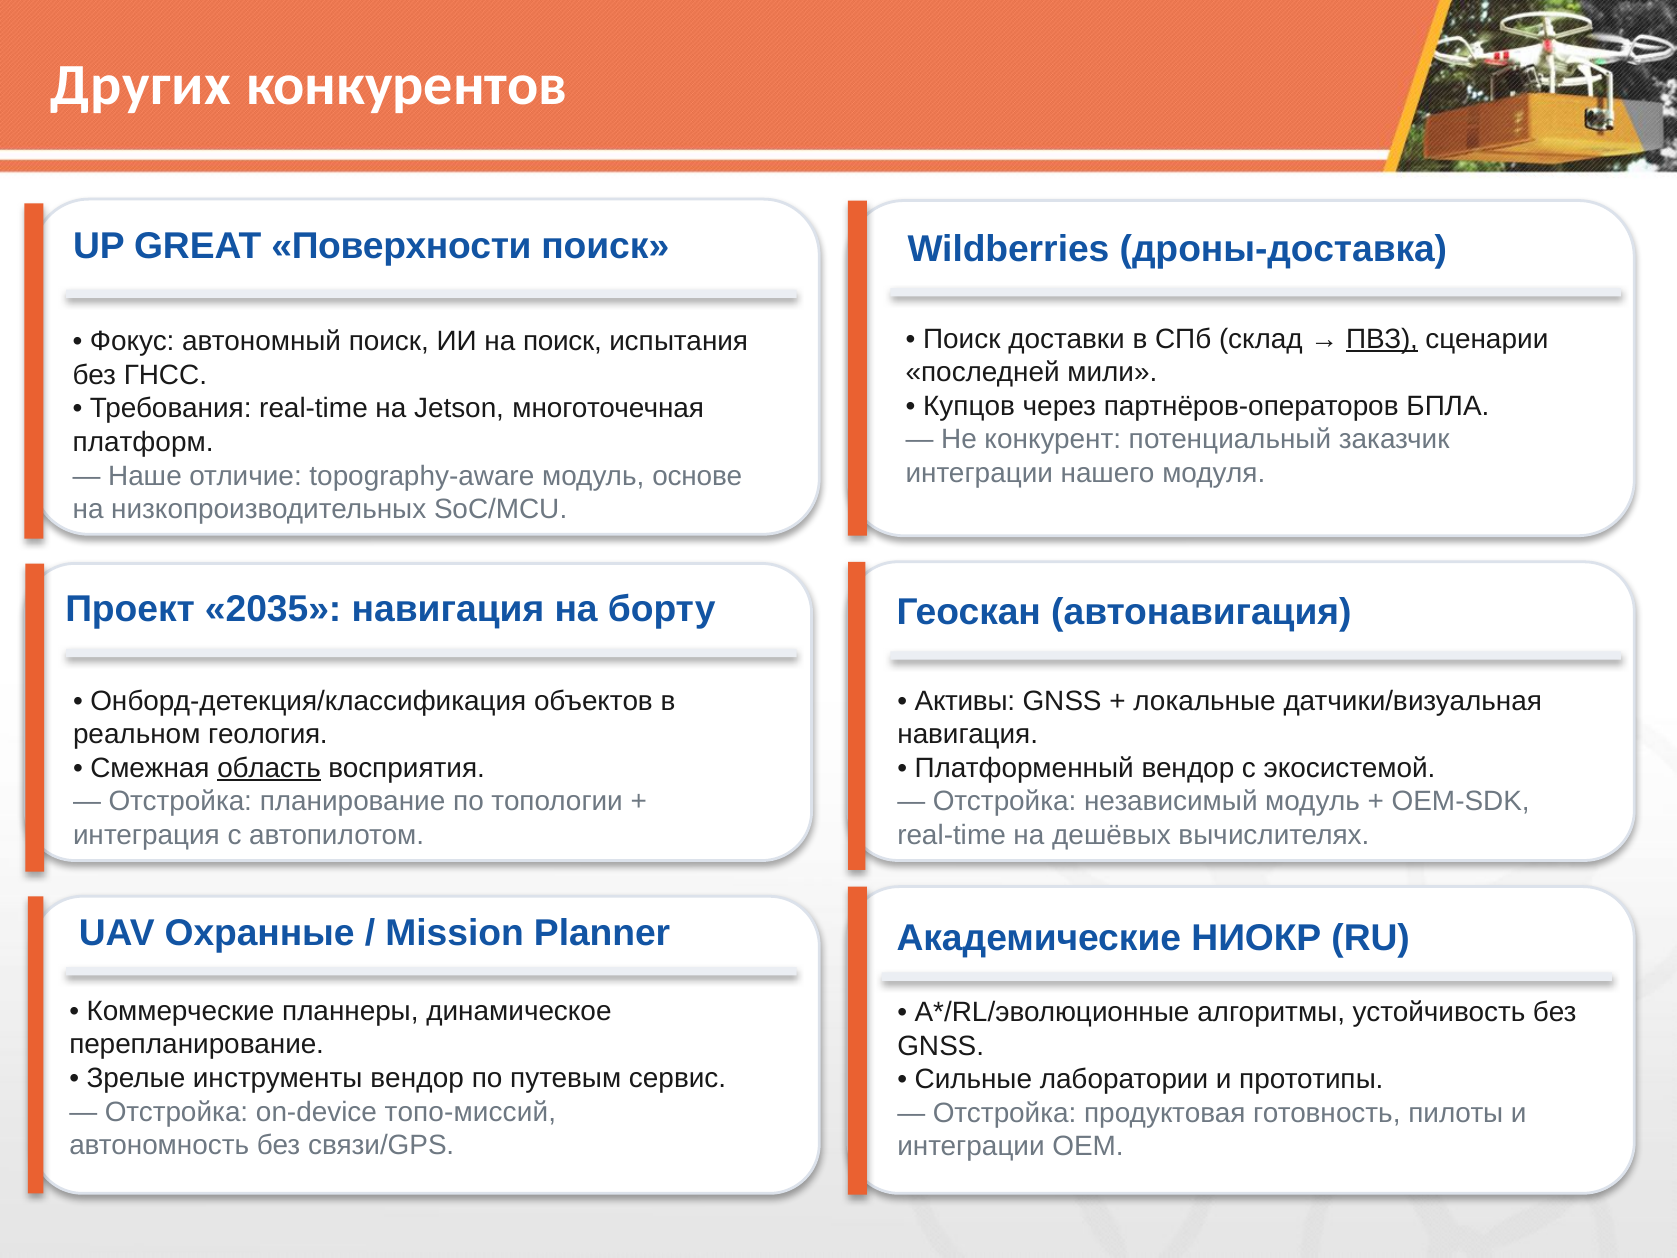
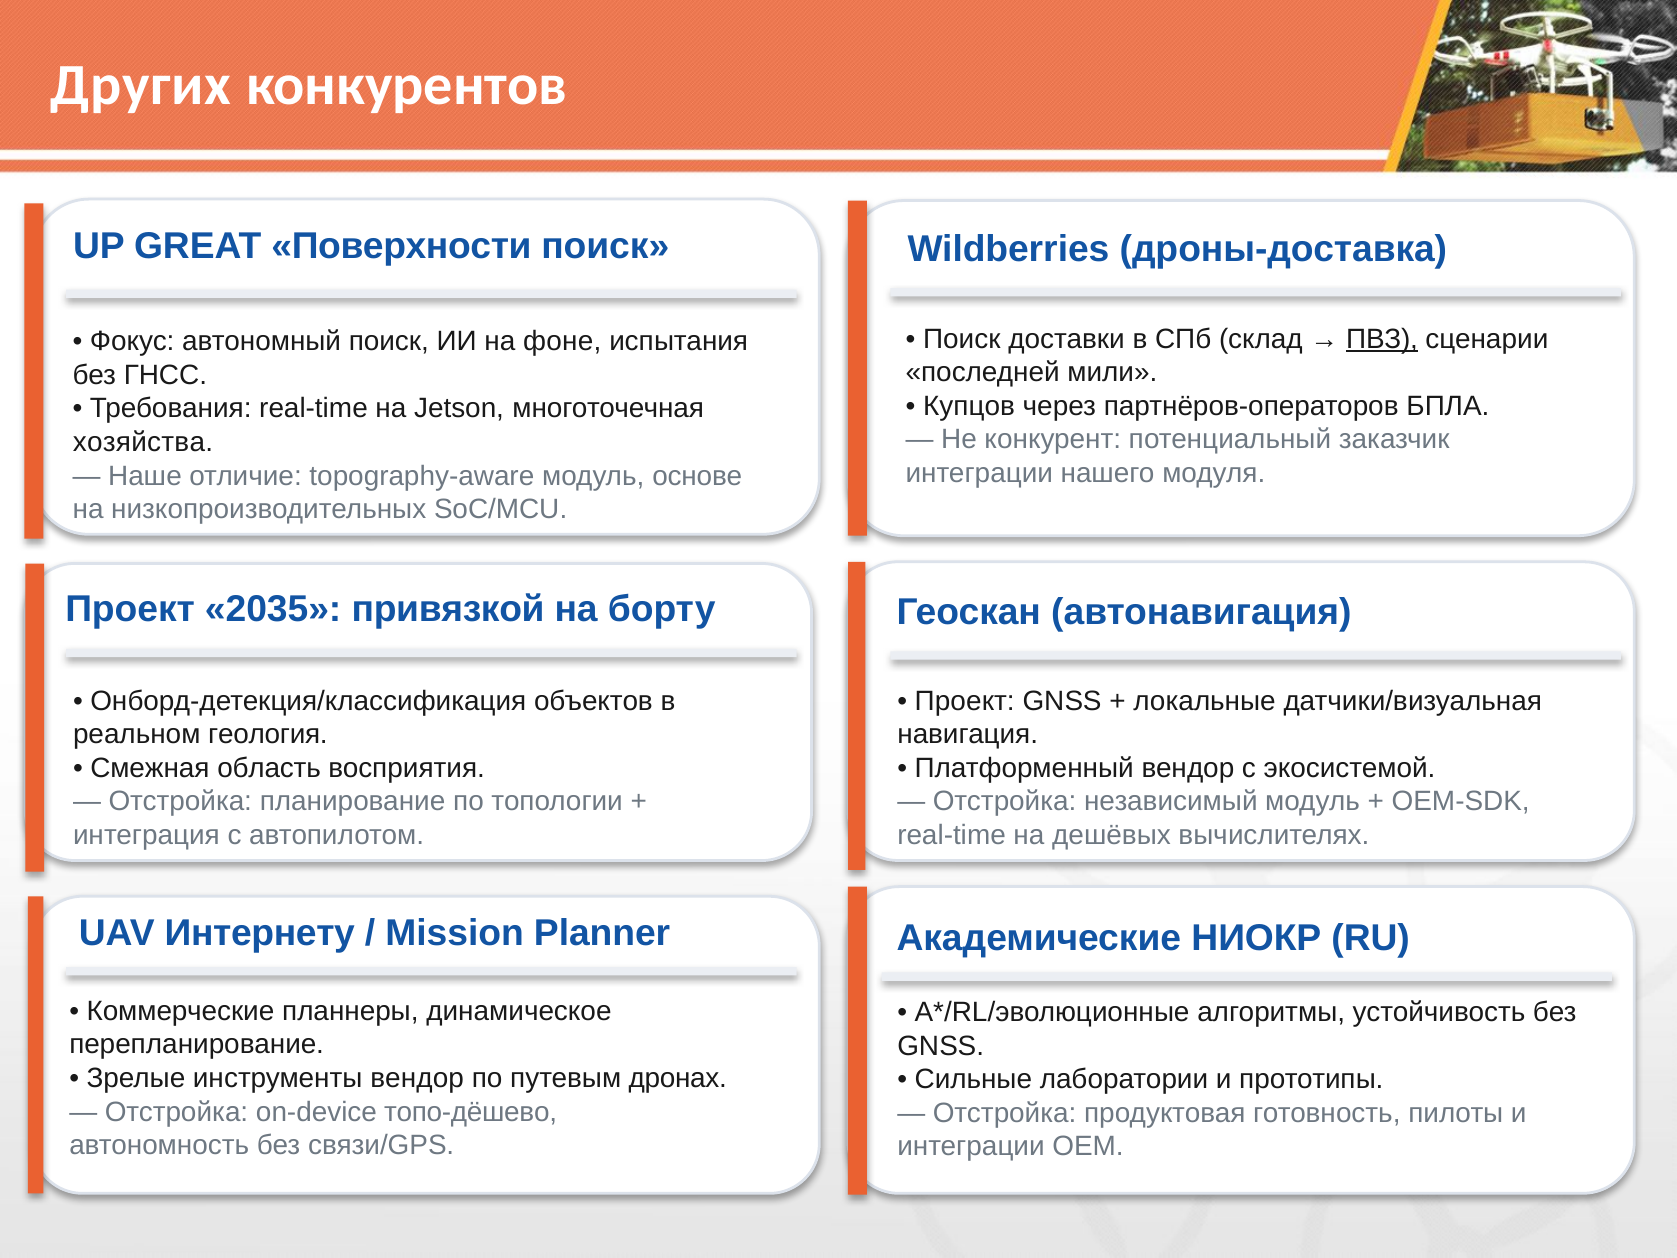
на поиск: поиск -> фоне (562, 342)
платформ: платформ -> хозяйства (143, 442)
2035 навигация: навигация -> привязкой (448, 609)
Активы: Активы -> Проект (965, 701)
область underline: present -> none (269, 768)
Охранные: Охранные -> Интернету (260, 933)
сервис: сервис -> дронах (678, 1078)
топо-миссий: топо-миссий -> топо-дёшево (471, 1112)
